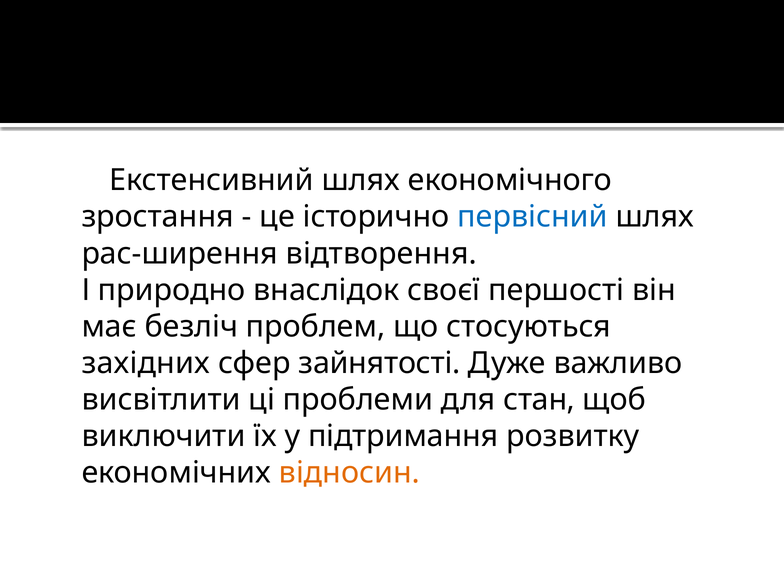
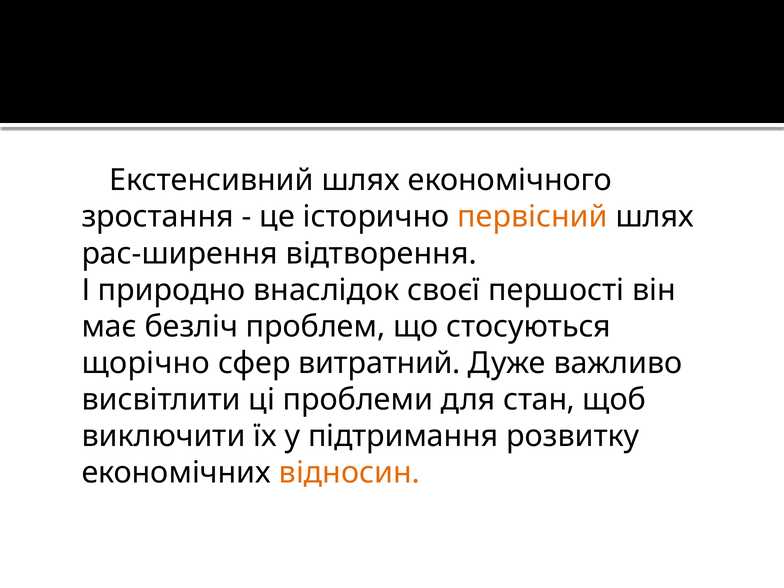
первісний colour: blue -> orange (533, 217)
західних: західних -> щорічно (146, 363)
зайнятості: зайнятості -> витратний (379, 363)
